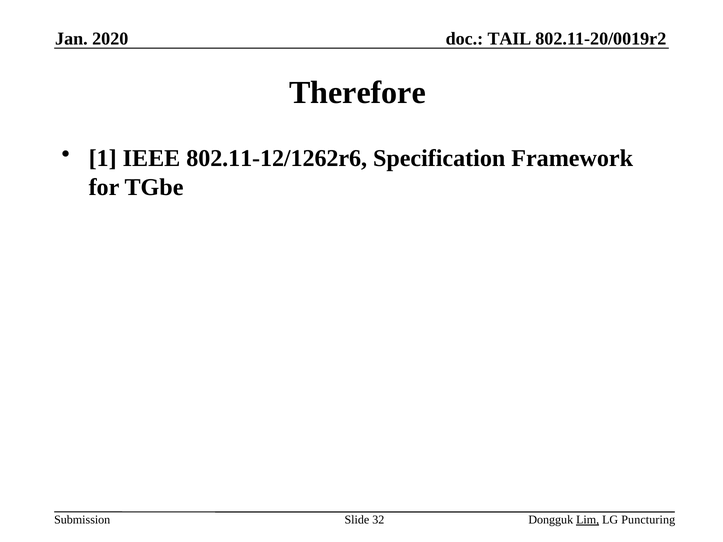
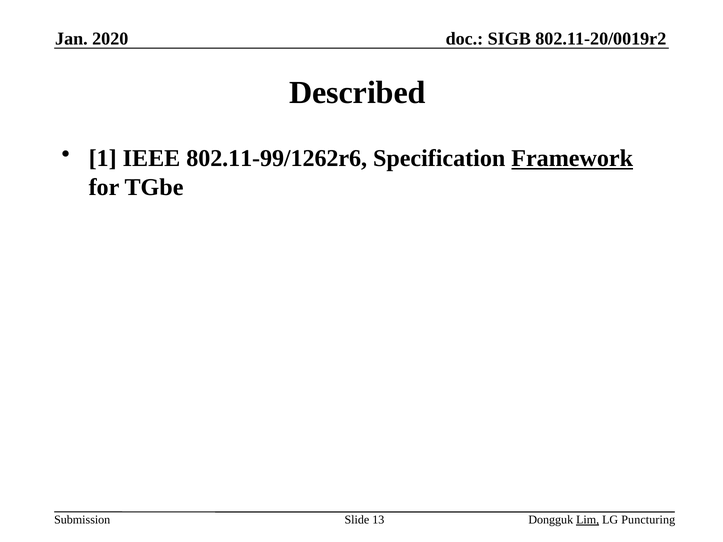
TAIL: TAIL -> SIGB (509, 39)
Therefore: Therefore -> Described (357, 93)
802.11-12/1262r6: 802.11-12/1262r6 -> 802.11-99/1262r6 (277, 158)
Framework underline: none -> present (572, 158)
32: 32 -> 13 (378, 520)
